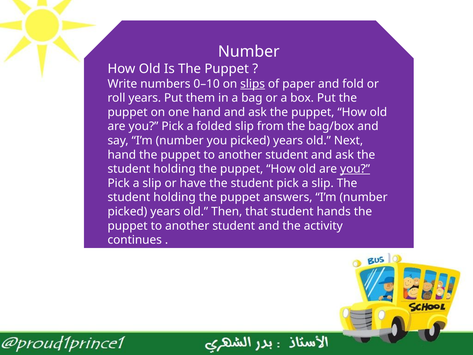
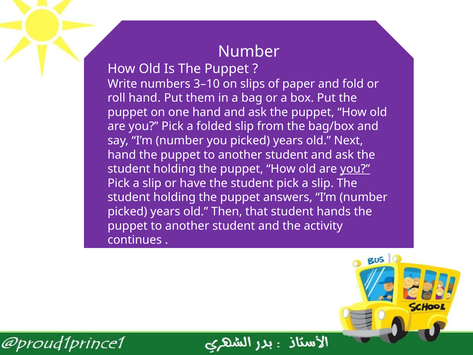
0–10: 0–10 -> 3–10 (207, 84)
slips underline: present -> none (253, 84)
roll years: years -> hand (145, 98)
